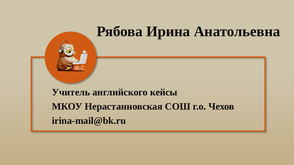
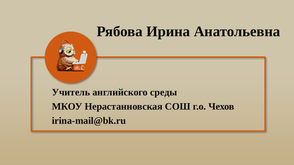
кейсы: кейсы -> среды (164, 92)
